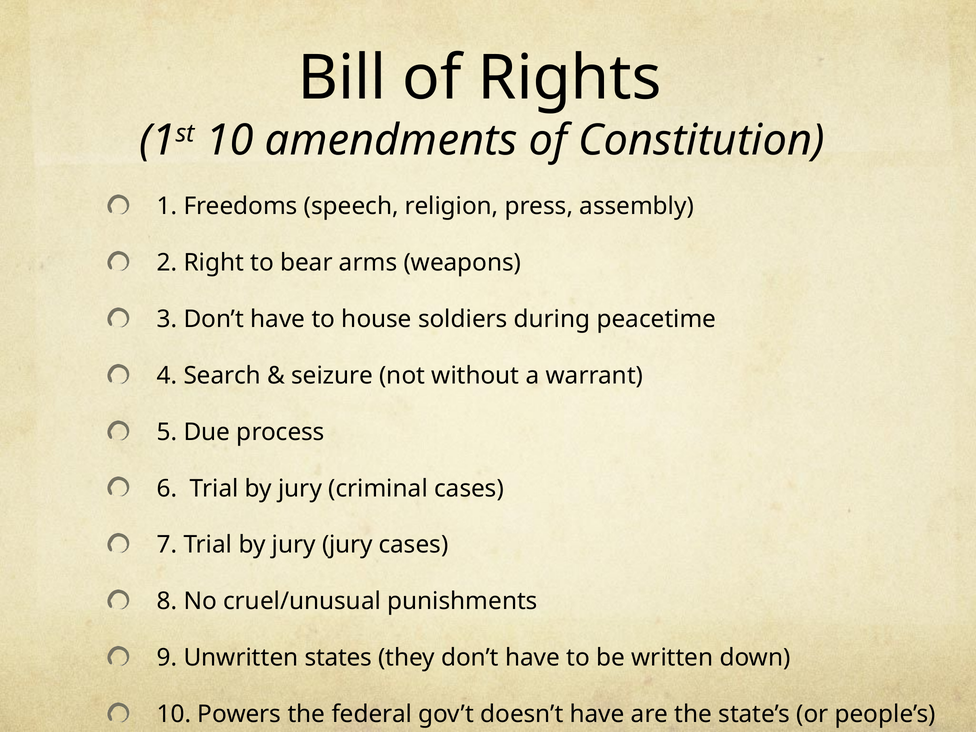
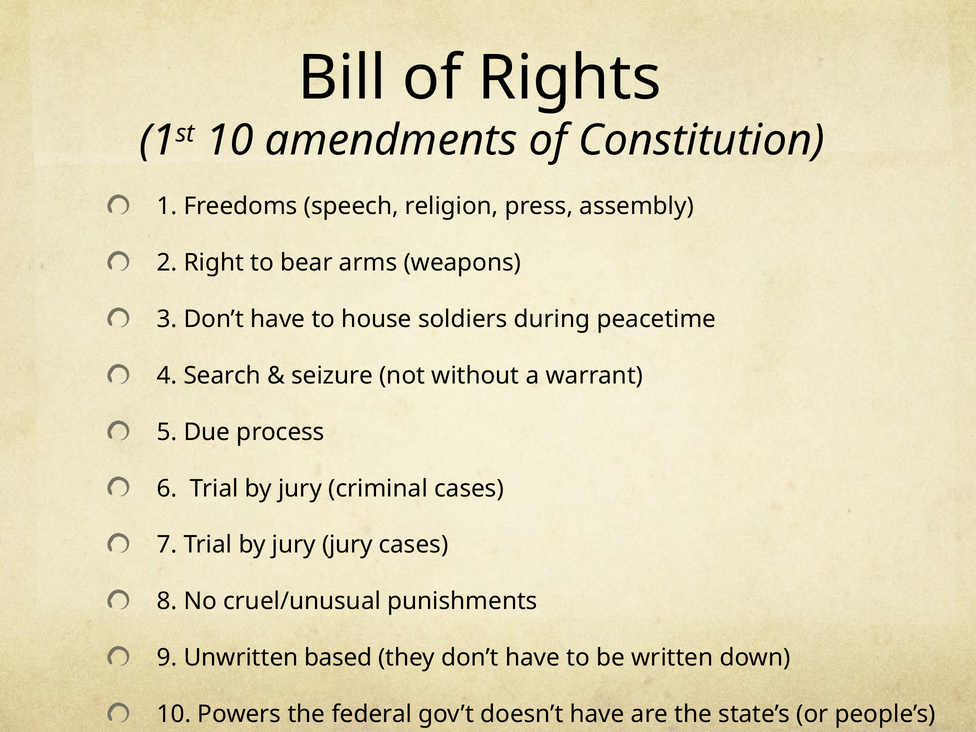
states: states -> based (338, 658)
